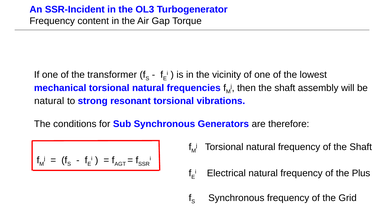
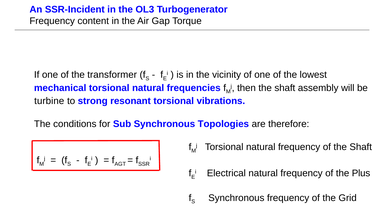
natural: natural -> turbine (49, 101)
Generators: Generators -> Topologies (223, 124)
